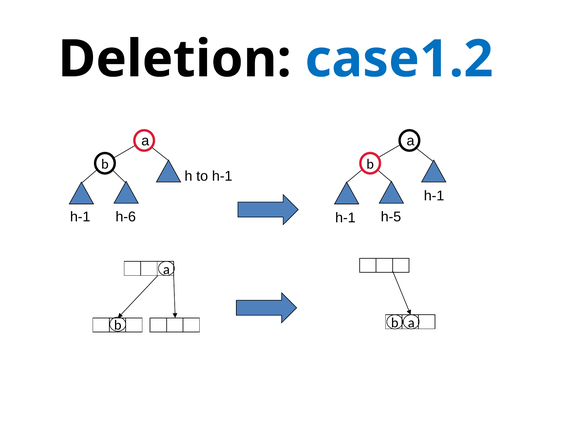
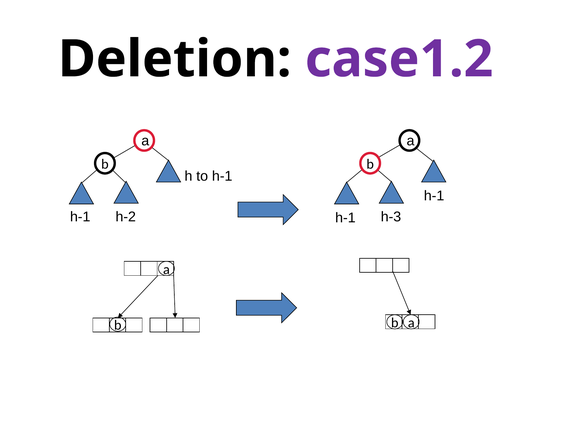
case1.2 colour: blue -> purple (399, 59)
h-6: h-6 -> h-2 (126, 217)
h-5: h-5 -> h-3 (391, 217)
